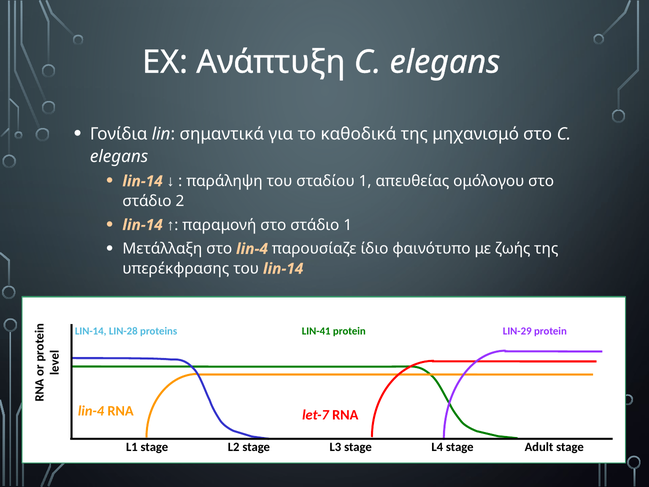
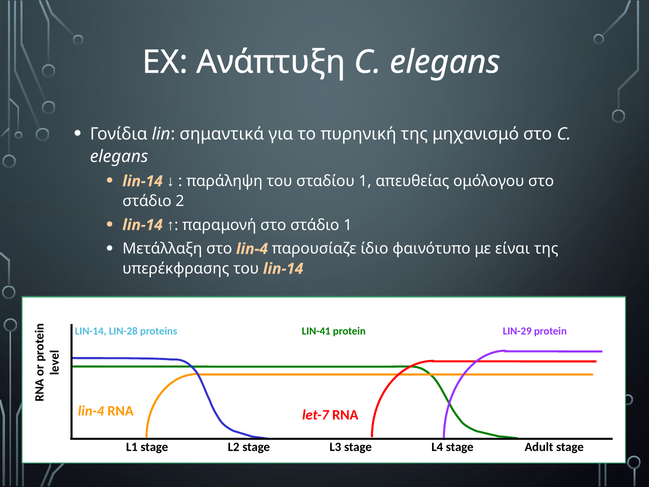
καθοδικά: καθοδικά -> πυρηνική (359, 134)
ζωής: ζωής -> είναι (513, 249)
